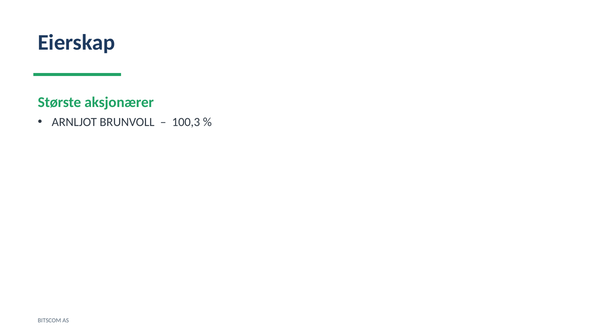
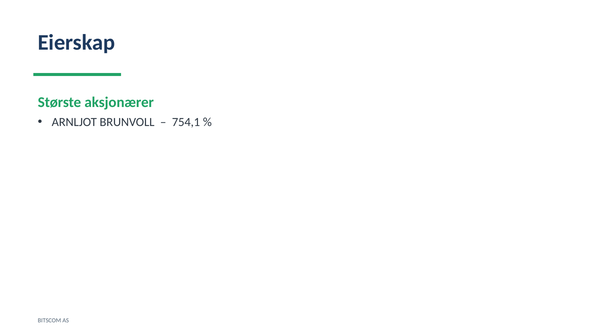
100,3: 100,3 -> 754,1 (186, 122)
